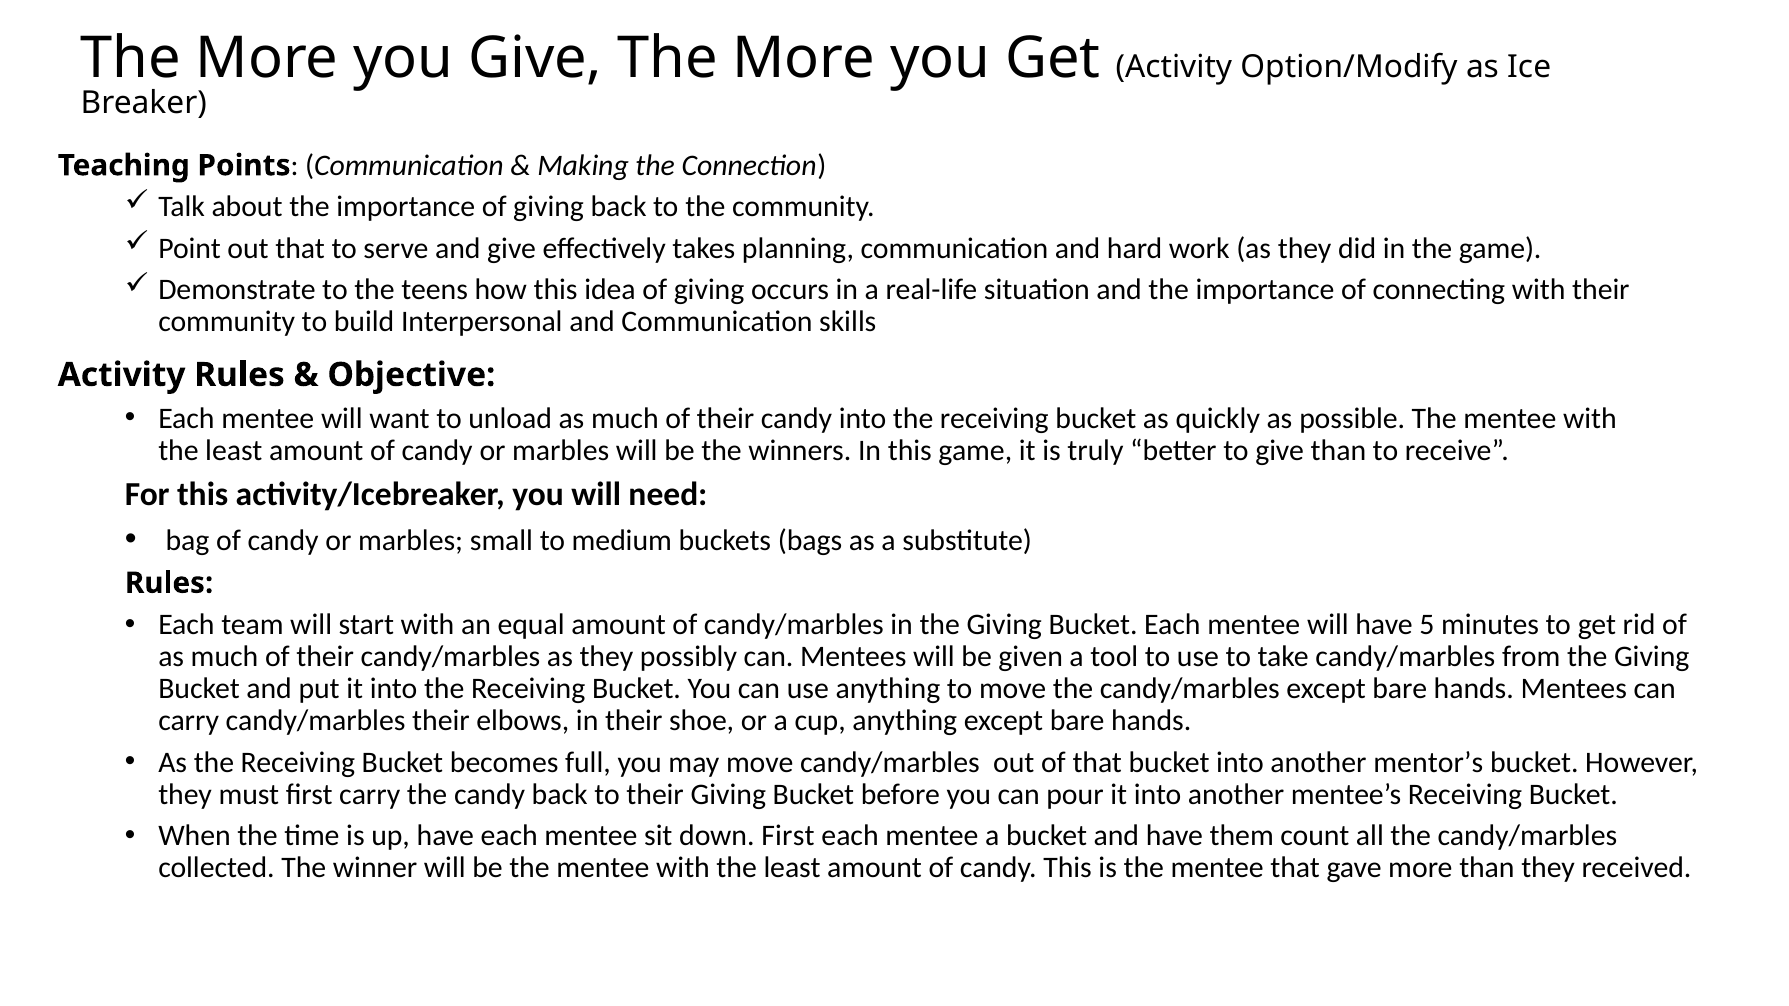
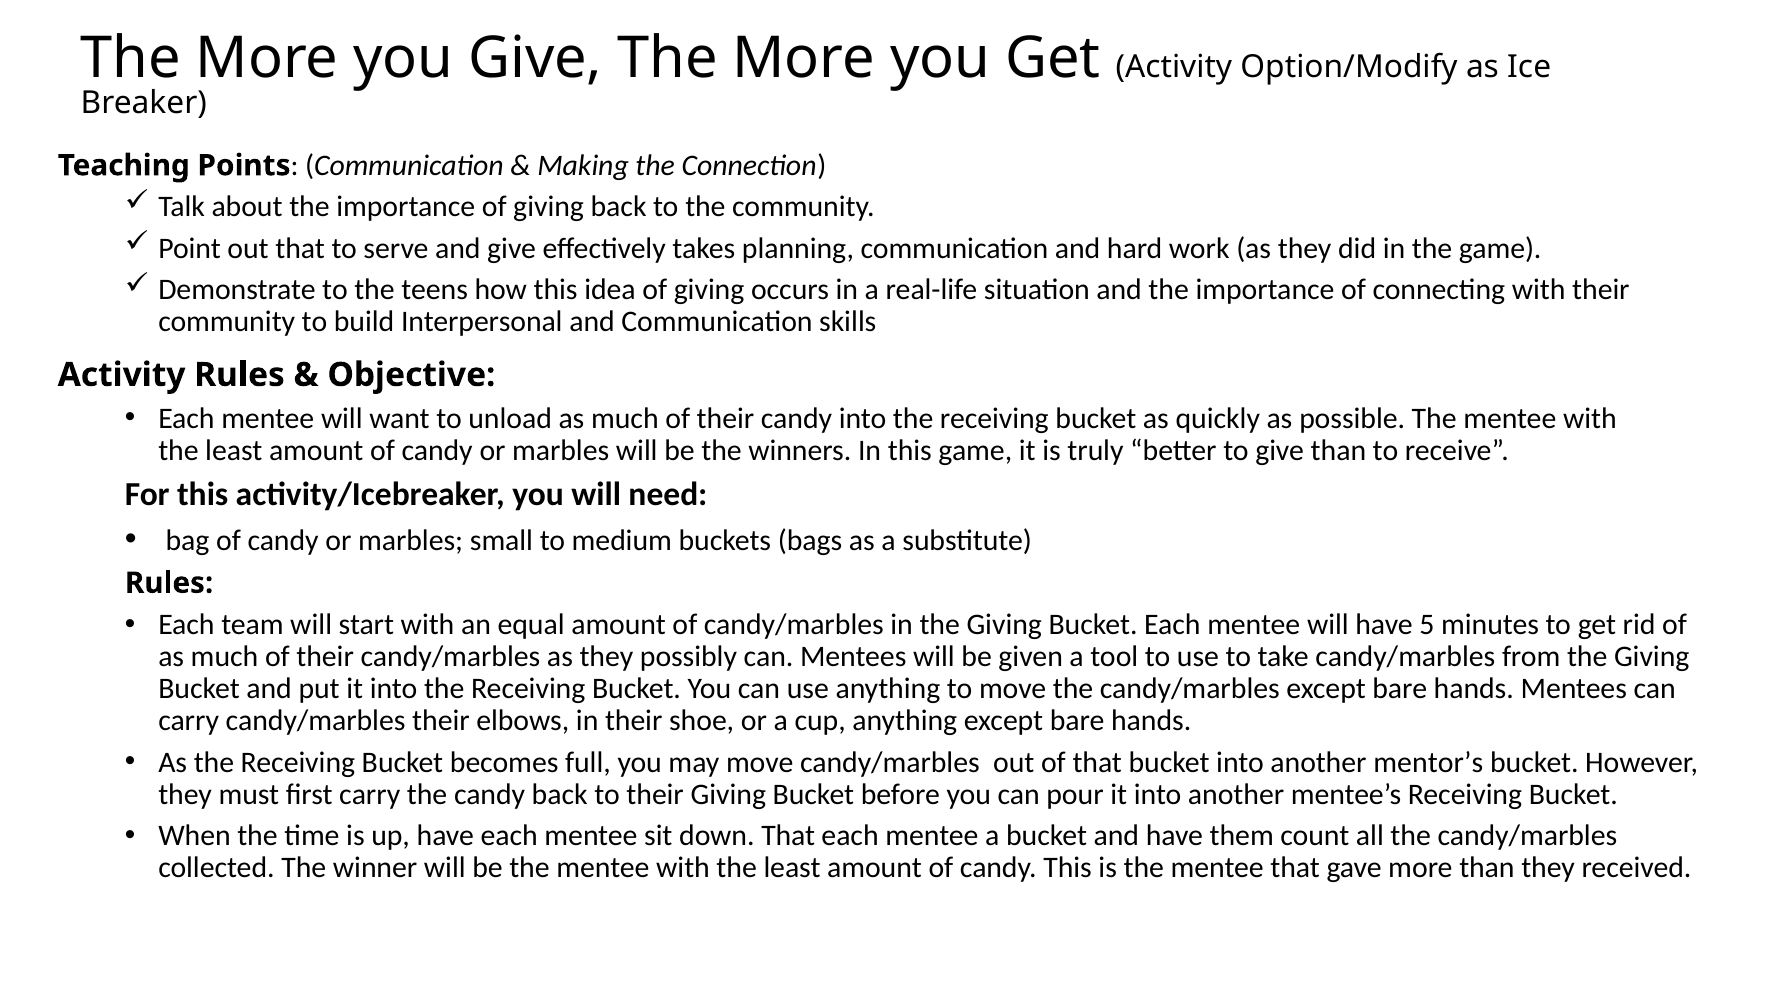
down First: First -> That (788, 836)
